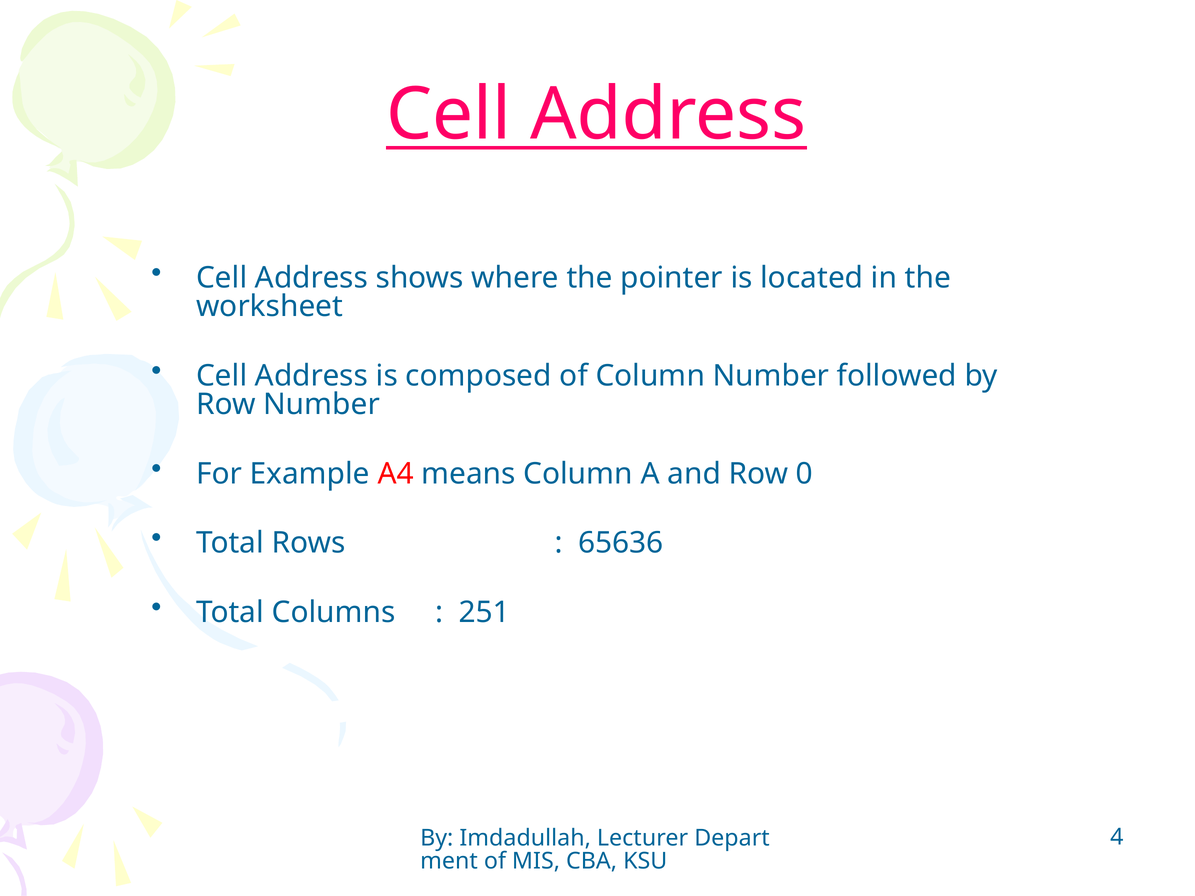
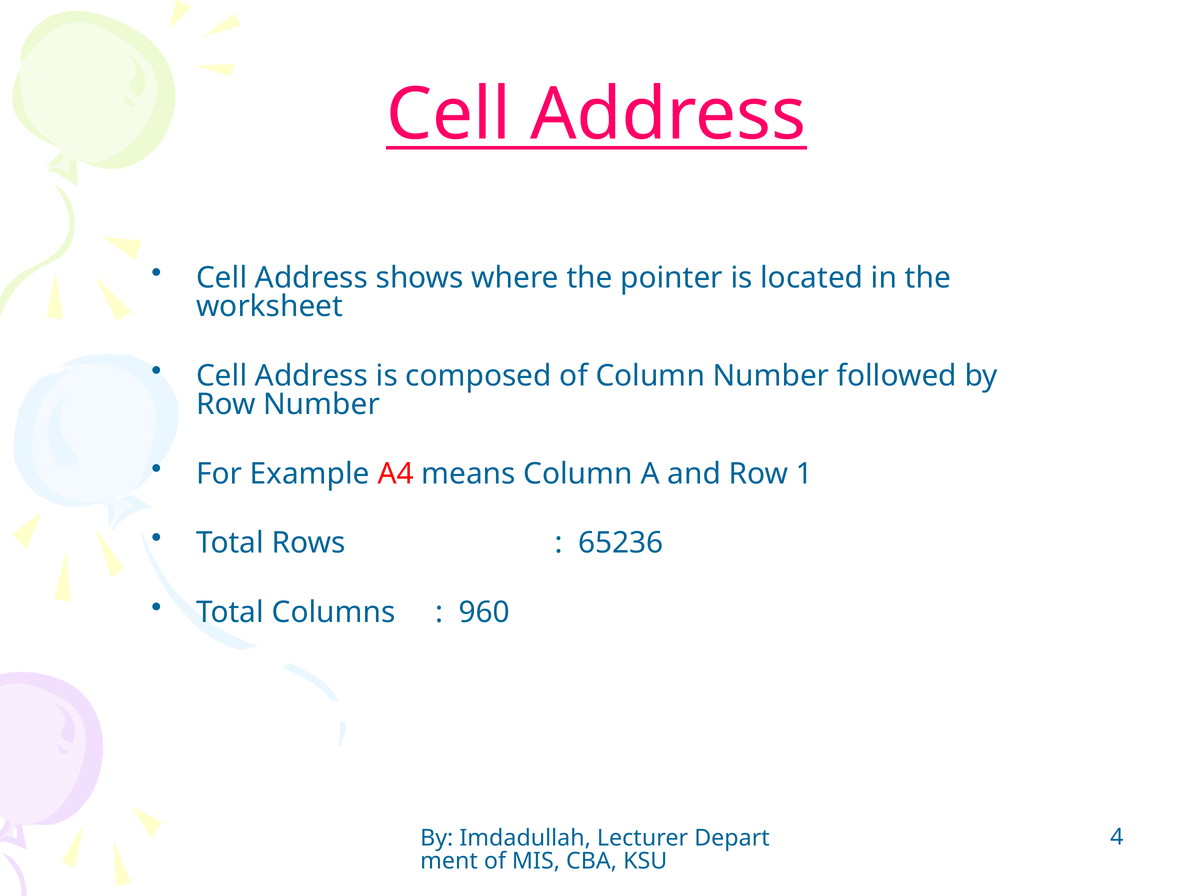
0: 0 -> 1 (805, 474)
65636: 65636 -> 65236 (621, 543)
251: 251 -> 960 (484, 613)
